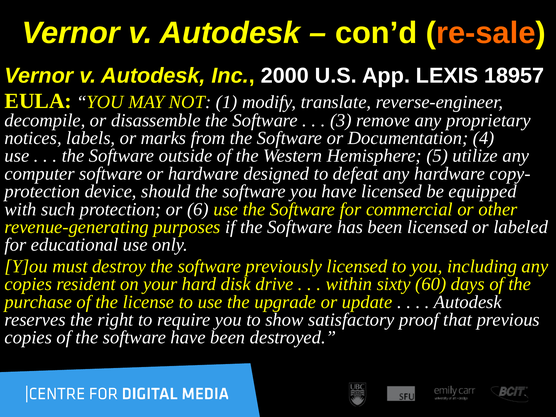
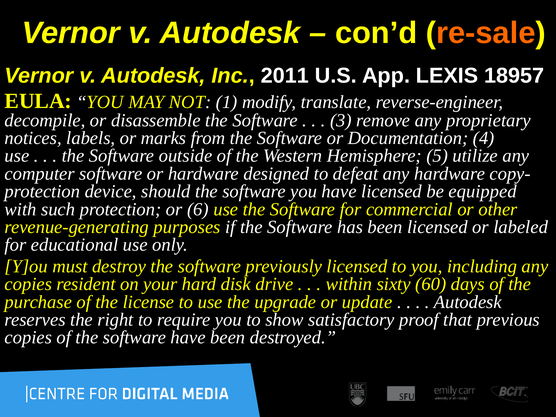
2000: 2000 -> 2011 (285, 76)
